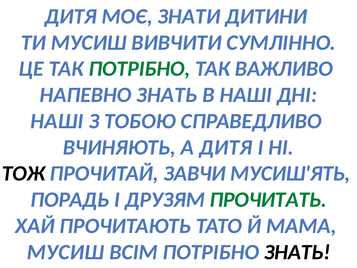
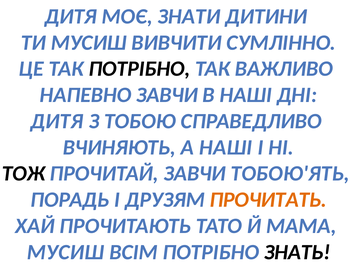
ПОТРІБНО colour: green -> black (139, 69)
НАПЕВНО ЗНАТЬ: ЗНАТЬ -> ЗАВЧИ (167, 95)
НАШІ: НАШІ -> ДИТЯ (57, 121)
А ДИТЯ: ДИТЯ -> НАШІ (226, 147)
МУСИШ'ЯТЬ: МУСИШ'ЯТЬ -> ТОБОЮ'ЯТЬ (290, 173)
ПРОЧИТАТЬ colour: green -> orange (268, 200)
